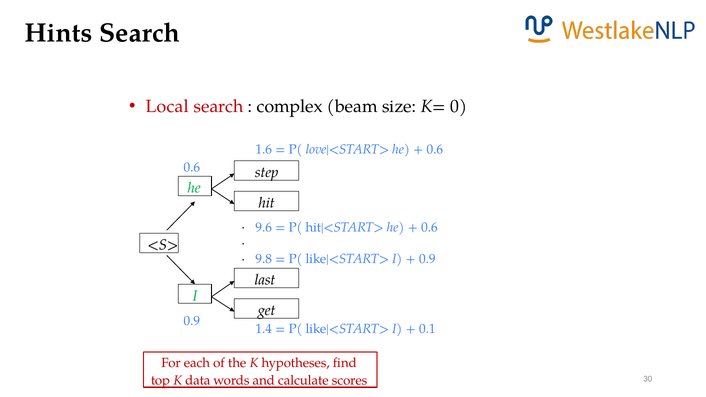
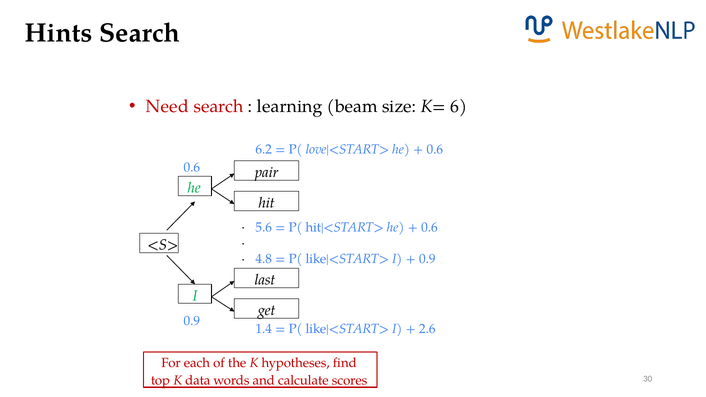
Local: Local -> Need (167, 107)
complex: complex -> learning (290, 107)
0: 0 -> 6 (459, 107)
1.6: 1.6 -> 6.2 (264, 149)
step: step -> pair (267, 173)
9.6: 9.6 -> 5.6 (264, 228)
9.8: 9.8 -> 4.8 (264, 259)
0.1: 0.1 -> 2.6 (427, 329)
